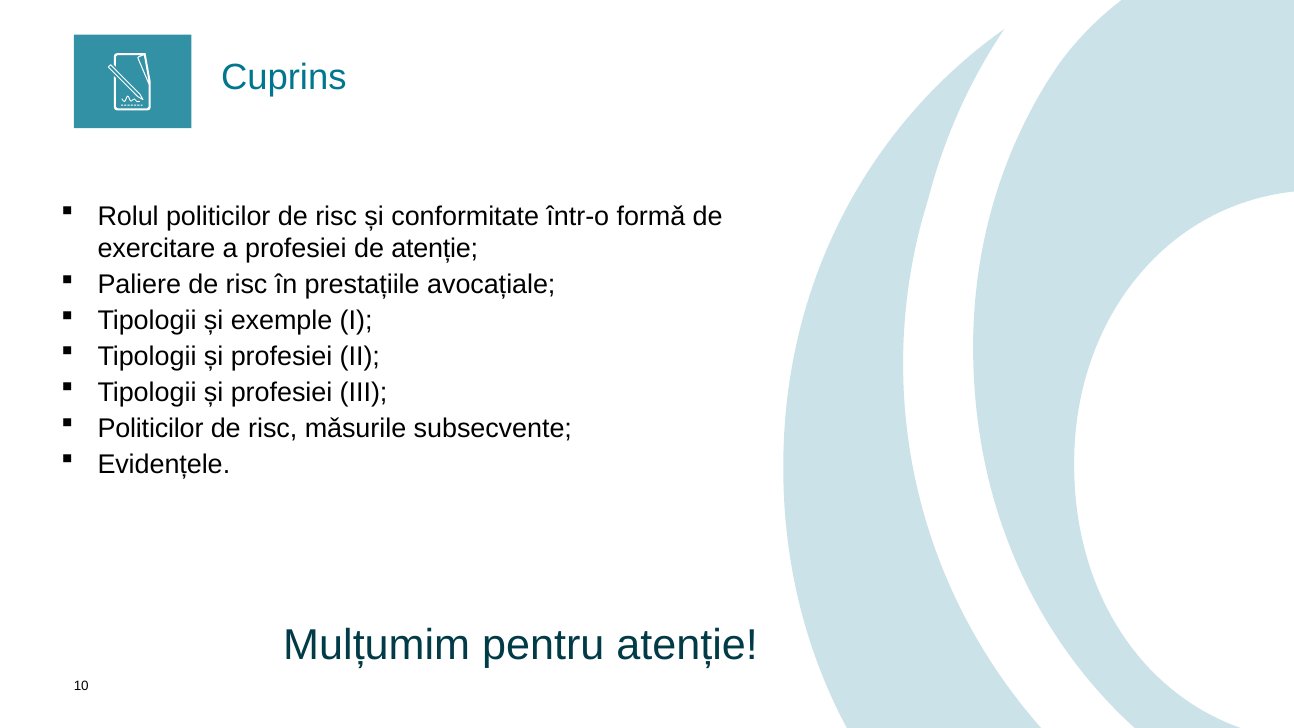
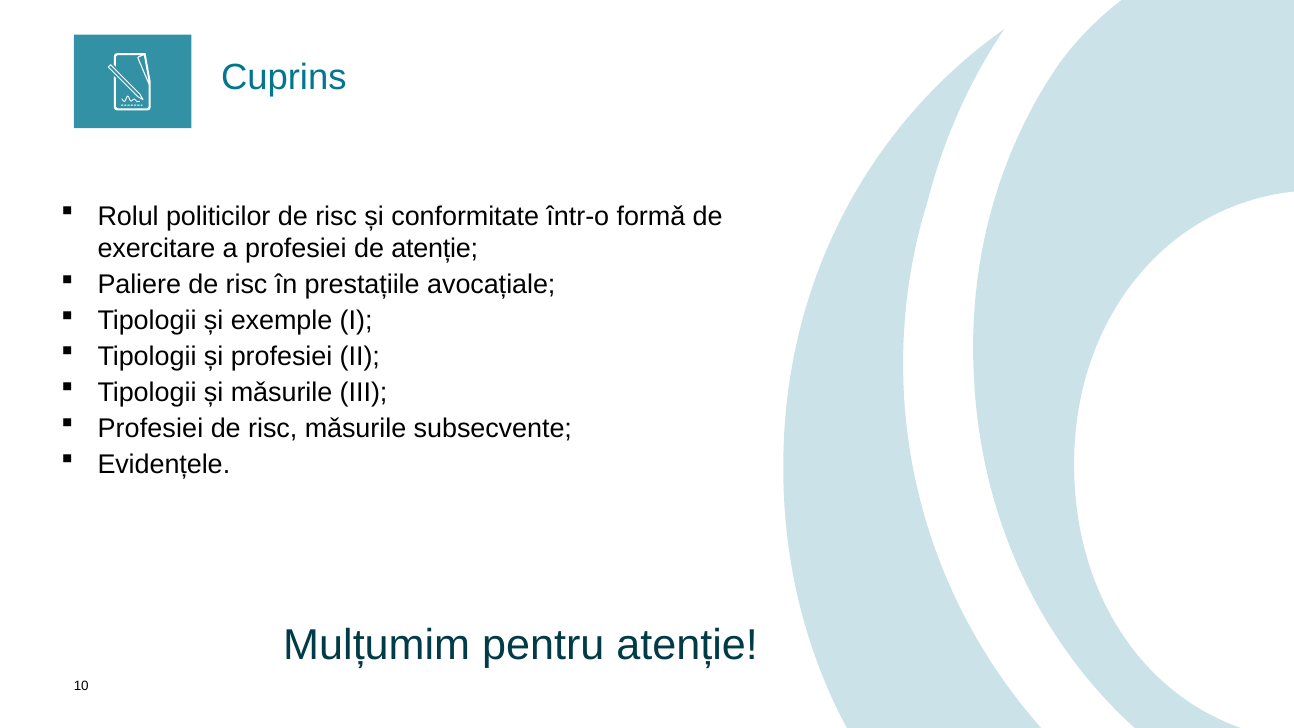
profesiei: profesiei -> mǎsurile (282, 392)
Politicilor: Politicilor -> Profesiei (150, 428)
